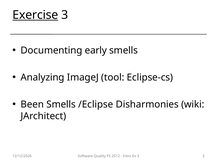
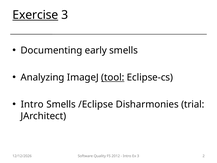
tool underline: none -> present (113, 77)
Been: Been -> Intro (32, 104)
wiki: wiki -> trial (193, 104)
